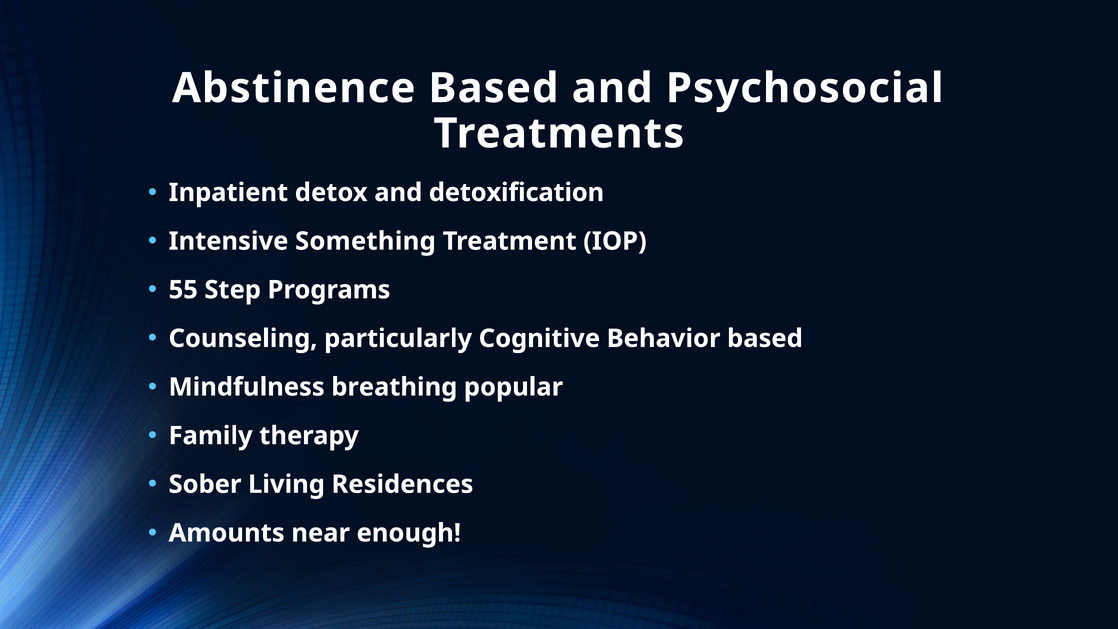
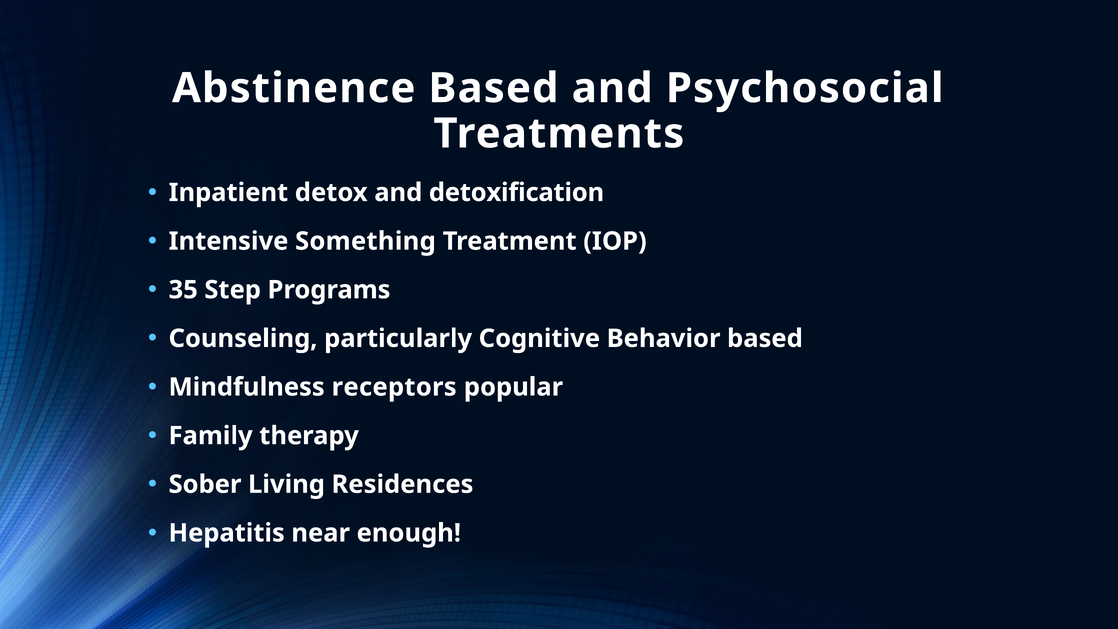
55: 55 -> 35 (183, 290)
breathing: breathing -> receptors (394, 387)
Amounts: Amounts -> Hepatitis (227, 533)
